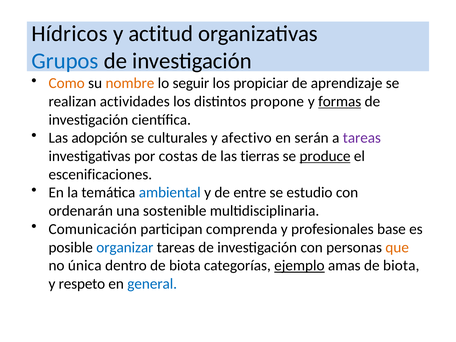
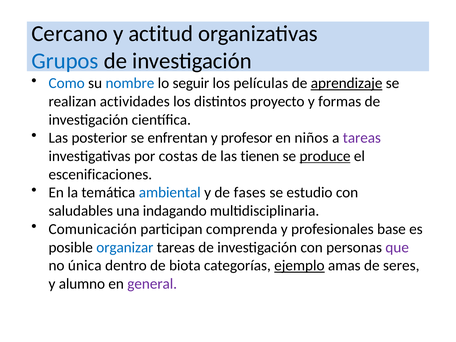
Hídricos: Hídricos -> Cercano (70, 34)
Como colour: orange -> blue (67, 83)
nombre colour: orange -> blue (130, 83)
propiciar: propiciar -> películas (261, 83)
aprendizaje underline: none -> present (347, 83)
propone: propone -> proyecto (277, 101)
formas underline: present -> none (340, 101)
adopción: adopción -> posterior (99, 138)
culturales: culturales -> enfrentan (178, 138)
afectivo: afectivo -> profesor (247, 138)
serán: serán -> niños (311, 138)
tierras: tierras -> tienen (260, 156)
entre: entre -> fases (250, 193)
ordenarán: ordenarán -> saludables (81, 211)
sostenible: sostenible -> indagando (175, 211)
que colour: orange -> purple (397, 247)
amas de biota: biota -> seres (401, 266)
respeto: respeto -> alumno (82, 284)
general colour: blue -> purple (152, 284)
